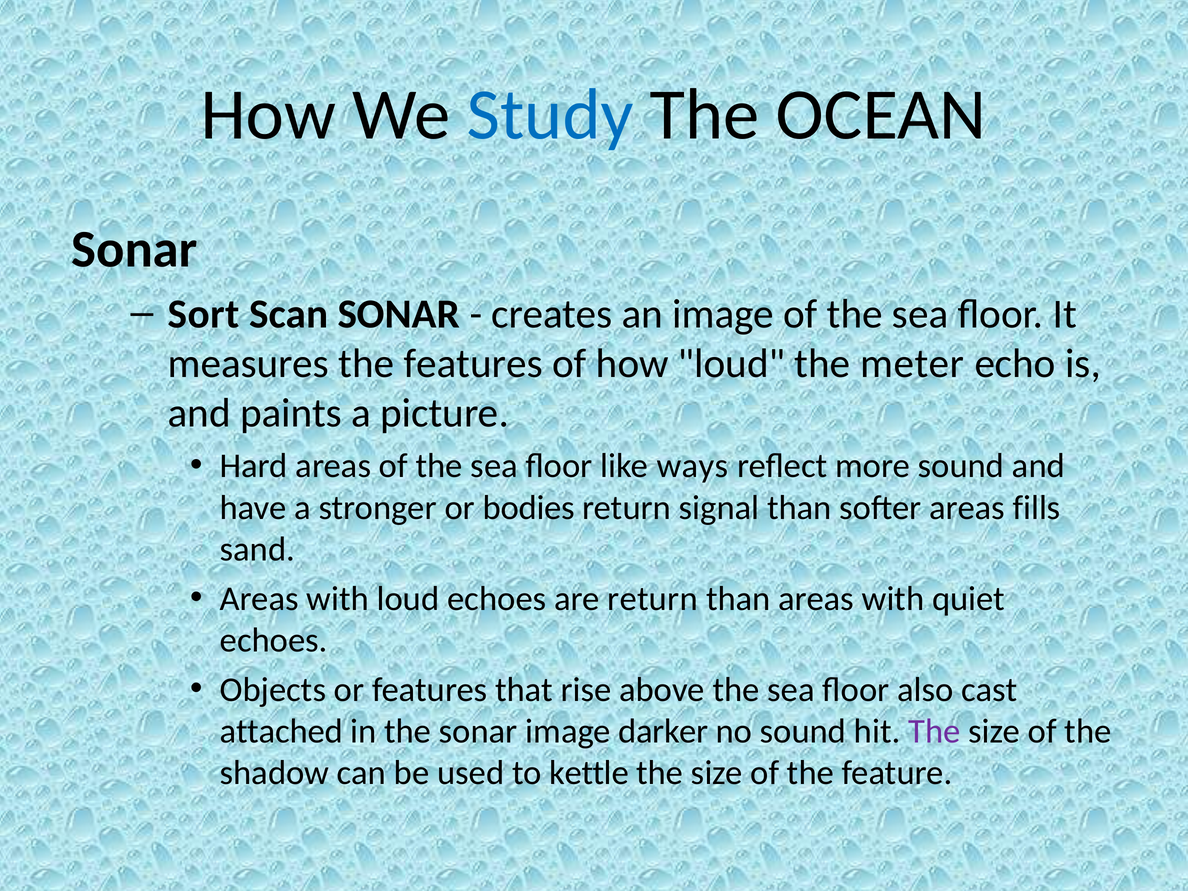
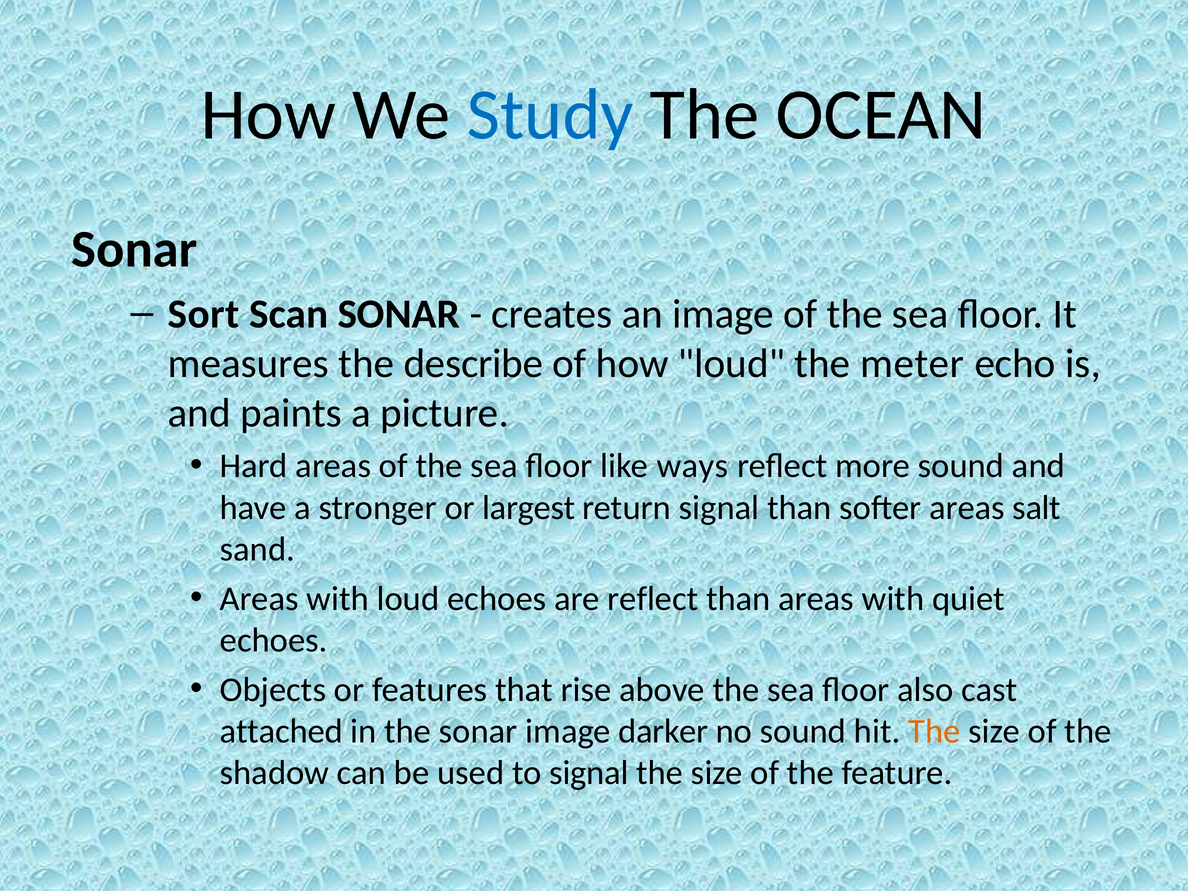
the features: features -> describe (473, 364)
bodies: bodies -> largest (529, 508)
fills: fills -> salt (1037, 508)
are return: return -> reflect (653, 599)
The colour: purple -> orange (934, 731)
to kettle: kettle -> signal (589, 773)
